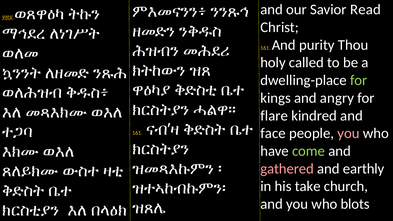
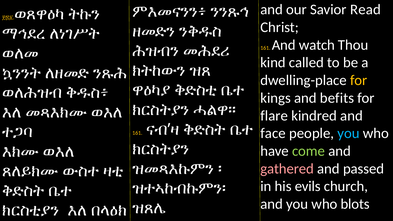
purity: purity -> watch (317, 45)
holy: holy -> kind (273, 63)
for colour: light green -> yellow (359, 80)
angry: angry -> befits (337, 98)
you colour: pink -> light blue (348, 133)
earthly: earthly -> passed (364, 169)
take: take -> evils (308, 186)
